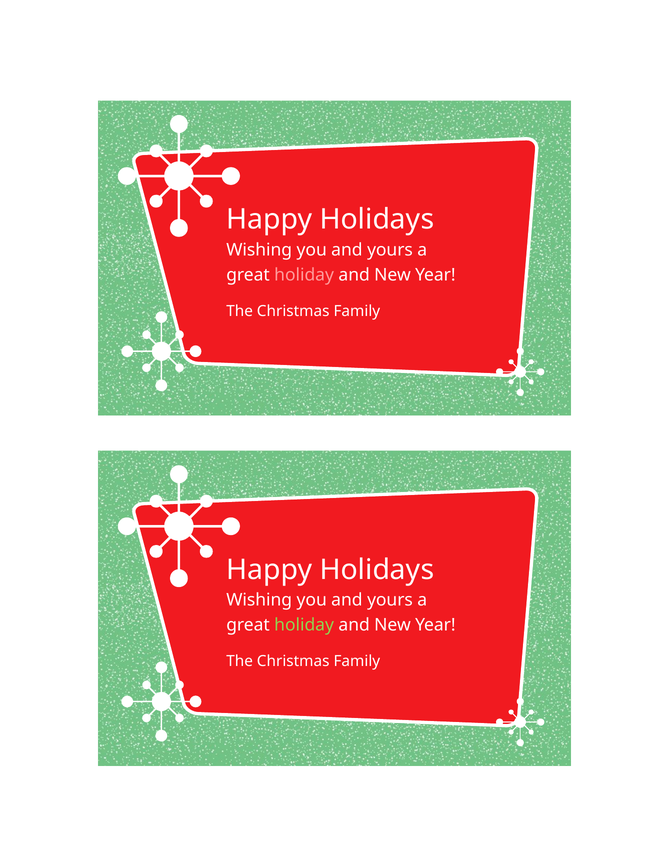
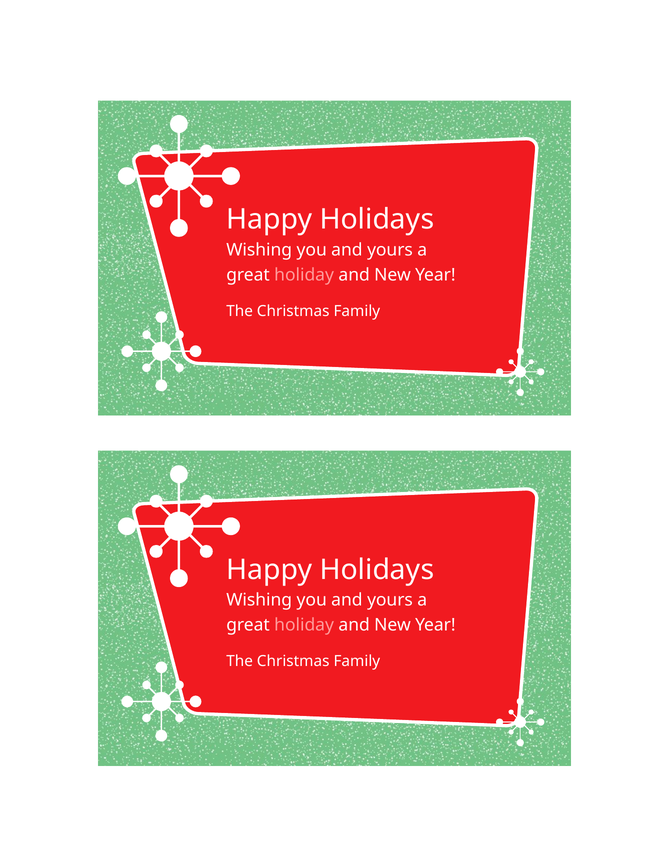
holiday colour: light green -> pink (304, 625)
